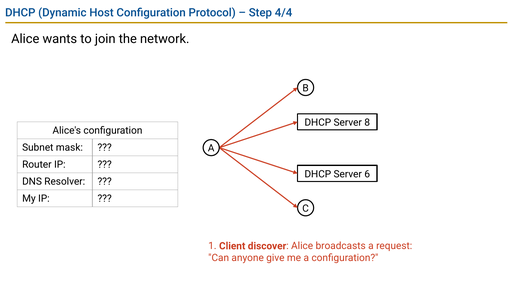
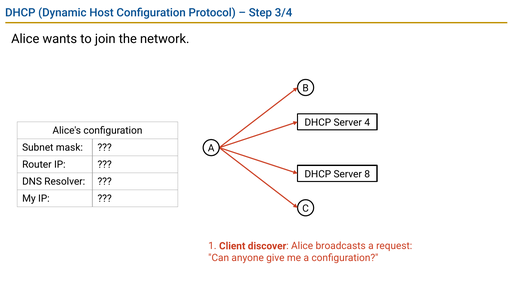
4/4: 4/4 -> 3/4 (284, 13)
8: 8 -> 4 (367, 122)
6: 6 -> 8 (367, 174)
